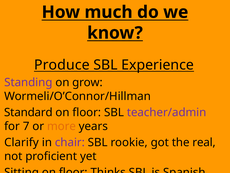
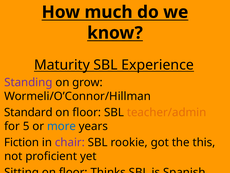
Produce: Produce -> Maturity (62, 65)
teacher/admin colour: purple -> orange (167, 112)
7: 7 -> 5 (26, 126)
more colour: orange -> blue (61, 126)
Clarify: Clarify -> Fiction (22, 142)
real: real -> this (204, 142)
